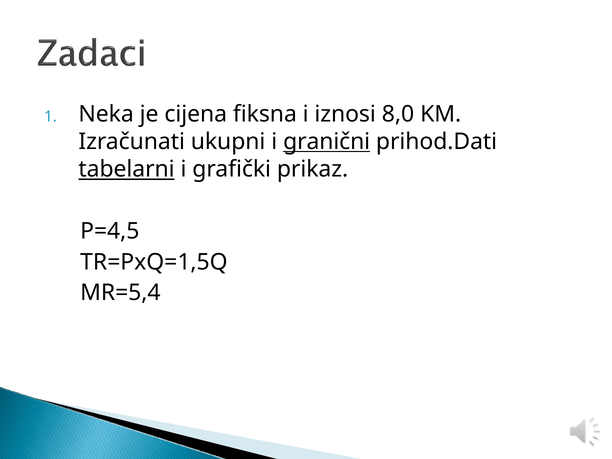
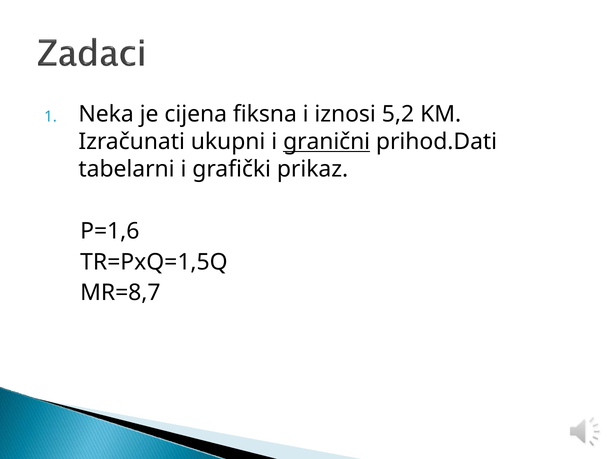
8,0: 8,0 -> 5,2 (398, 114)
tabelarni underline: present -> none (127, 169)
P=4,5: P=4,5 -> P=1,6 (110, 231)
MR=5,4: MR=5,4 -> MR=8,7 (120, 293)
